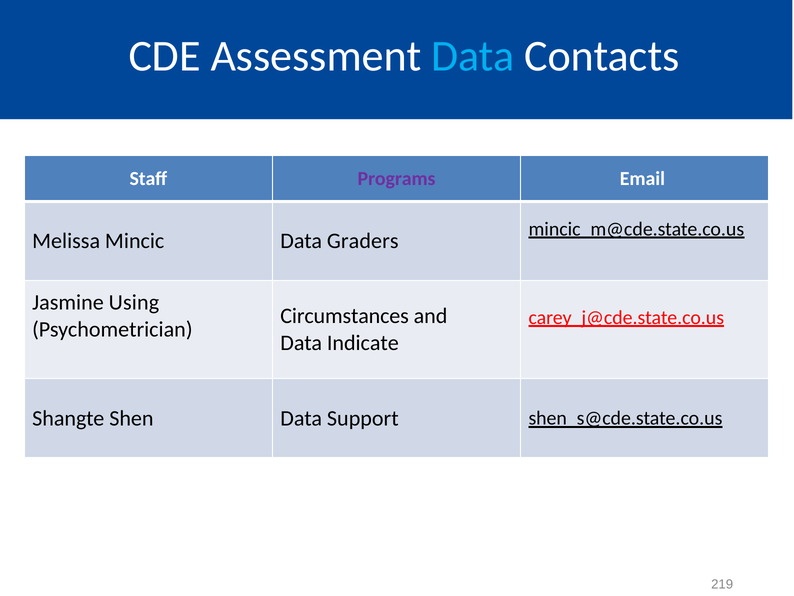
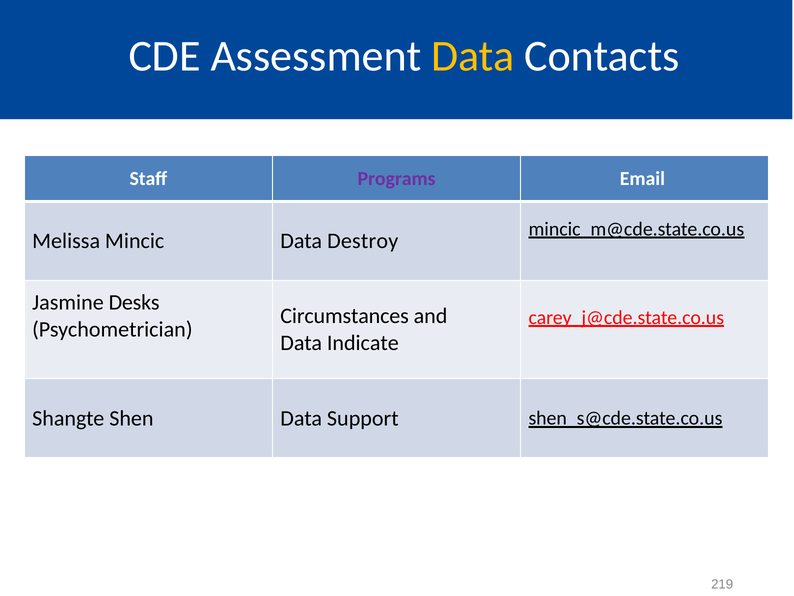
Data colour: light blue -> yellow (473, 56)
Graders: Graders -> Destroy (363, 241)
Using: Using -> Desks (134, 302)
